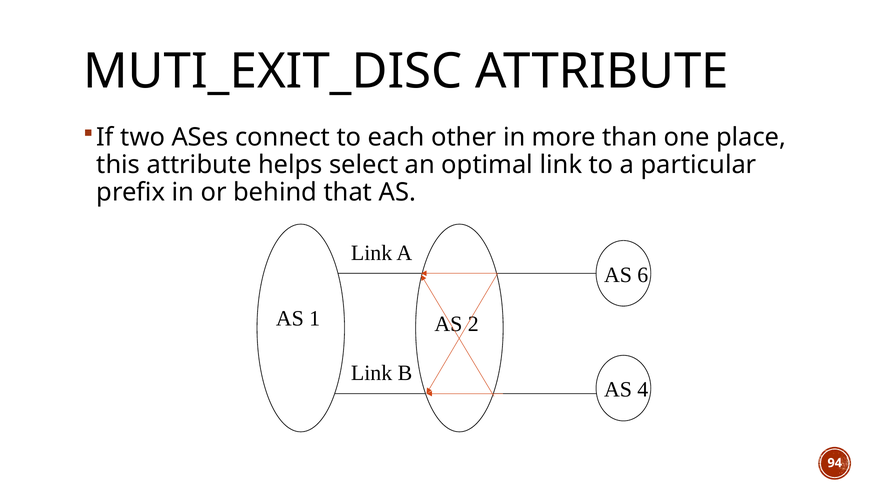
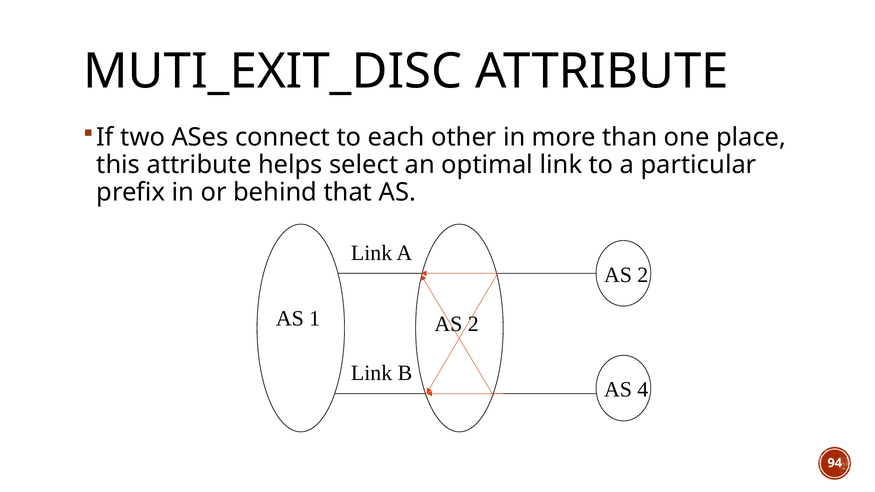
6: 6 -> 2 (643, 275)
